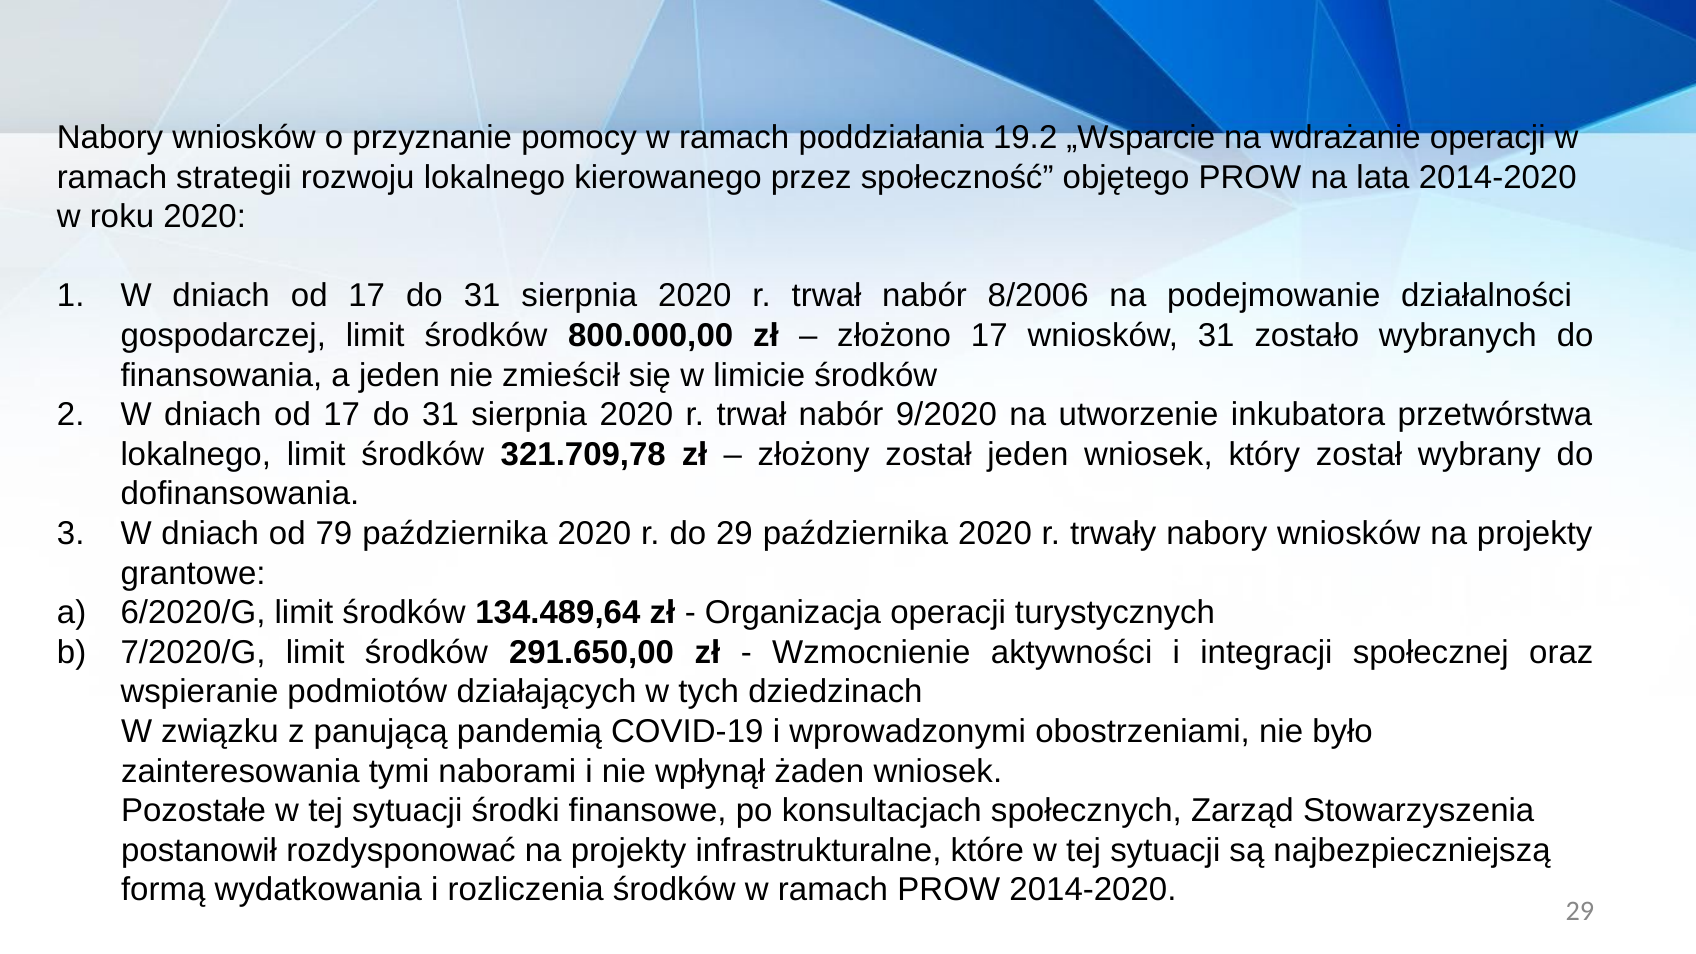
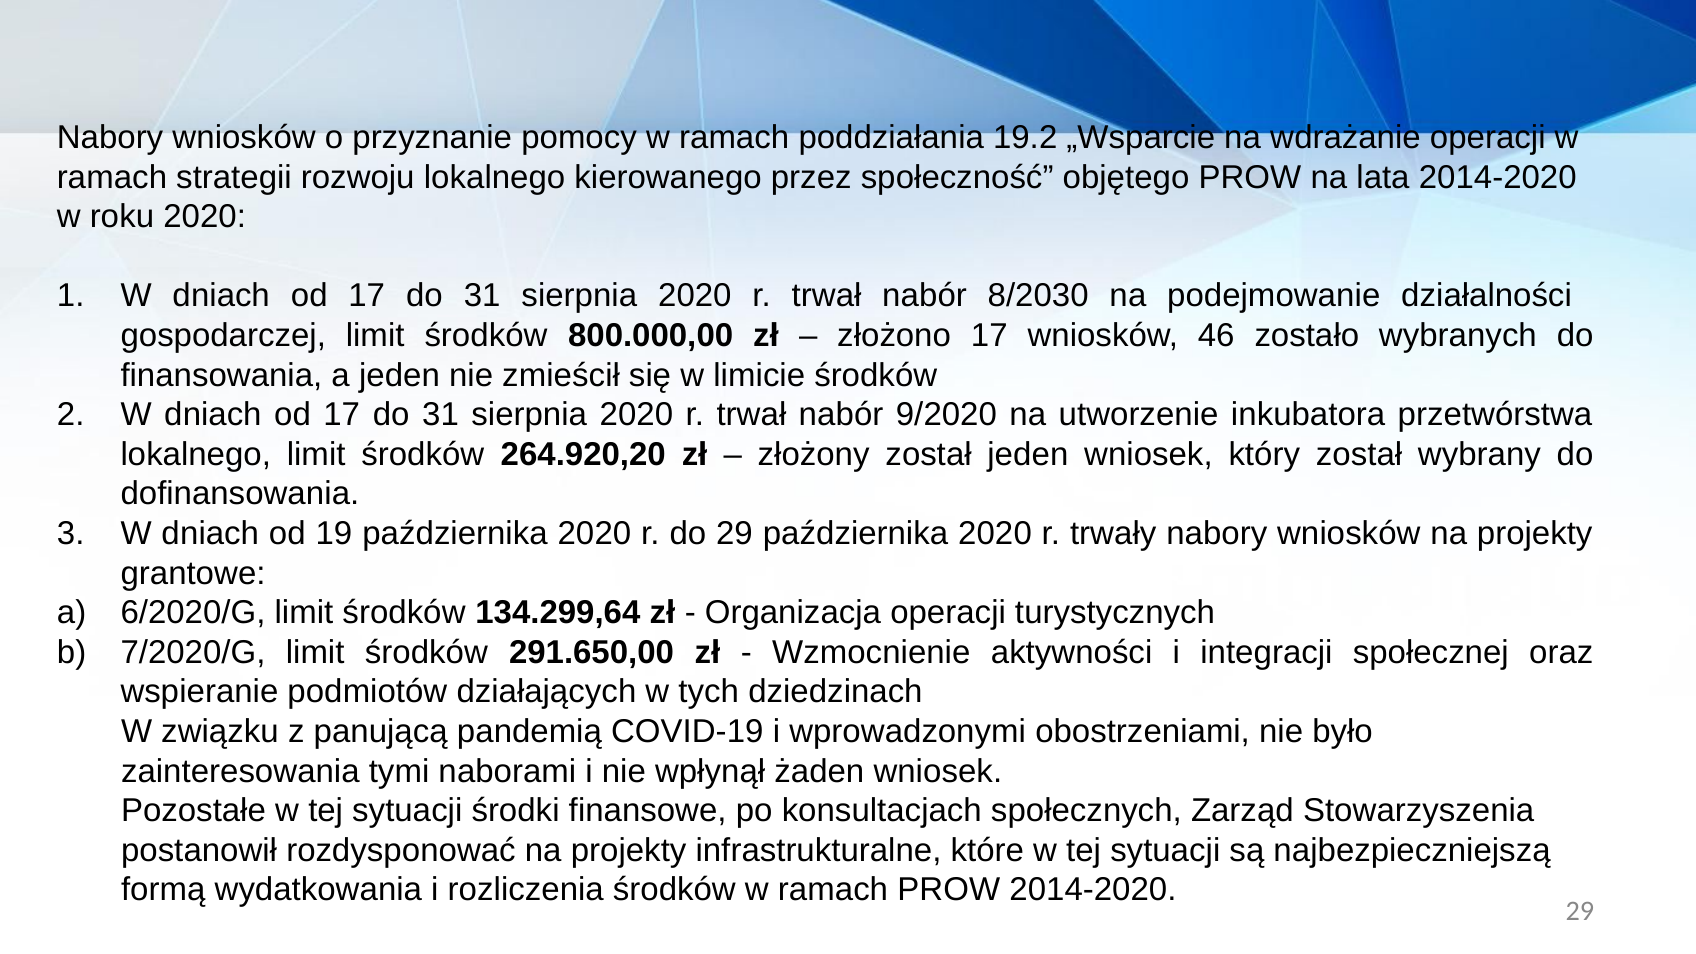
8/2006: 8/2006 -> 8/2030 (1038, 296)
wniosków 31: 31 -> 46 (1216, 336)
321.709,78: 321.709,78 -> 264.920,20 (583, 454)
79: 79 -> 19 (334, 534)
134.489,64: 134.489,64 -> 134.299,64 (558, 613)
